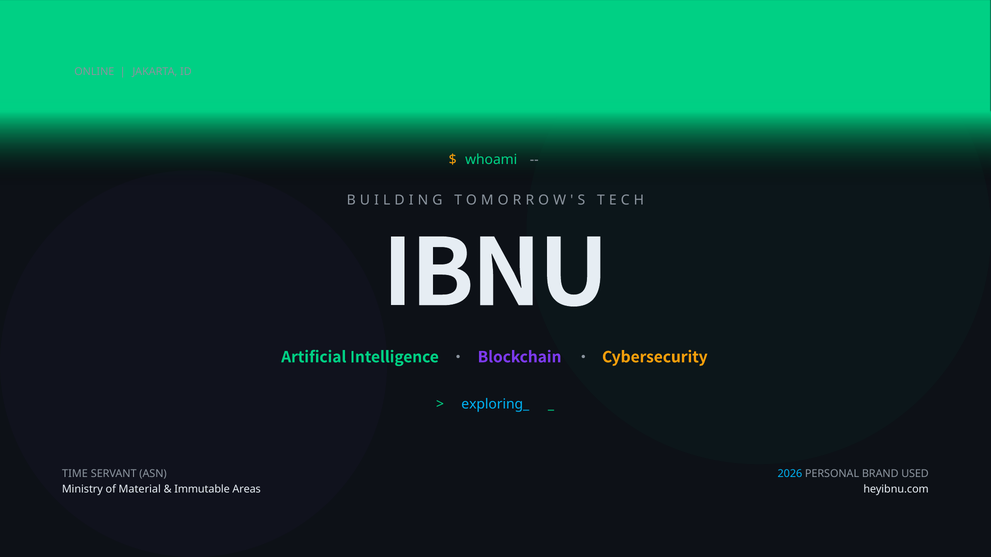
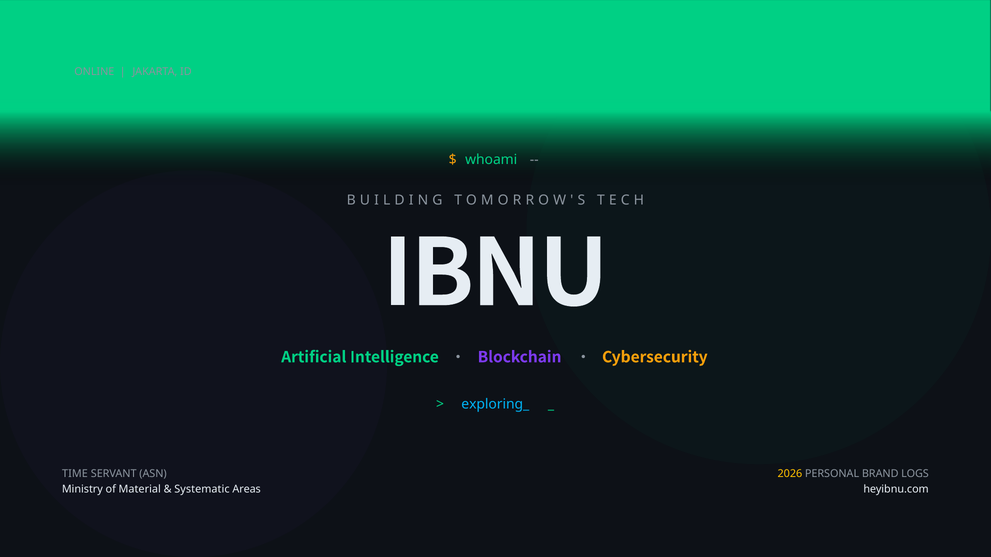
2026 colour: light blue -> yellow (790, 474)
USED: USED -> LOGS (915, 474)
Immutable: Immutable -> Systematic (202, 490)
